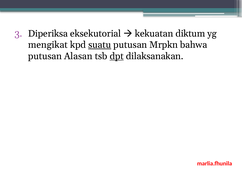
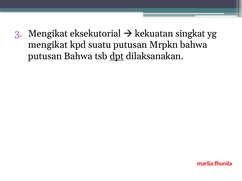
Diperiksa: Diperiksa -> Mengikat (48, 34)
diktum: diktum -> singkat (190, 34)
suatu underline: present -> none (100, 45)
putusan Alasan: Alasan -> Bahwa (78, 56)
